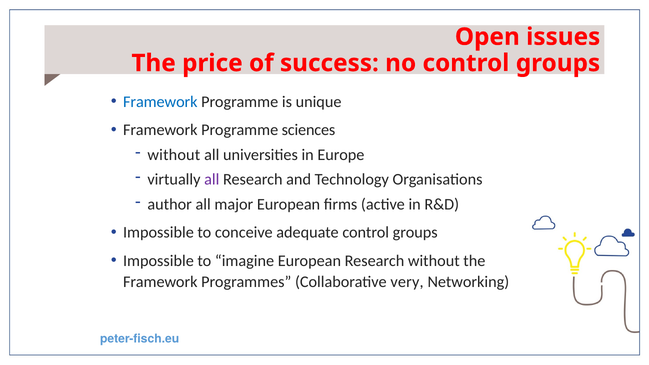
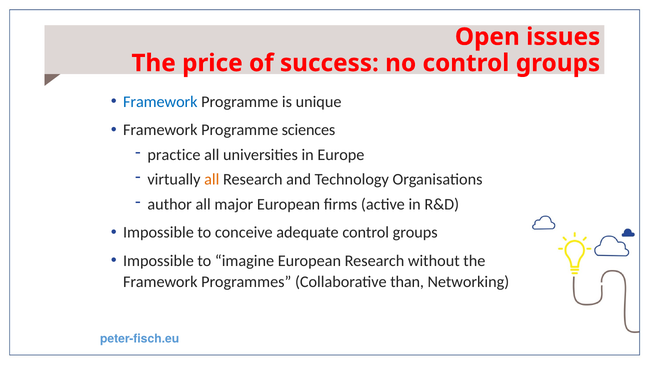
without: without -> practice (174, 155)
all colour: purple -> orange (212, 180)
very: very -> than (407, 282)
